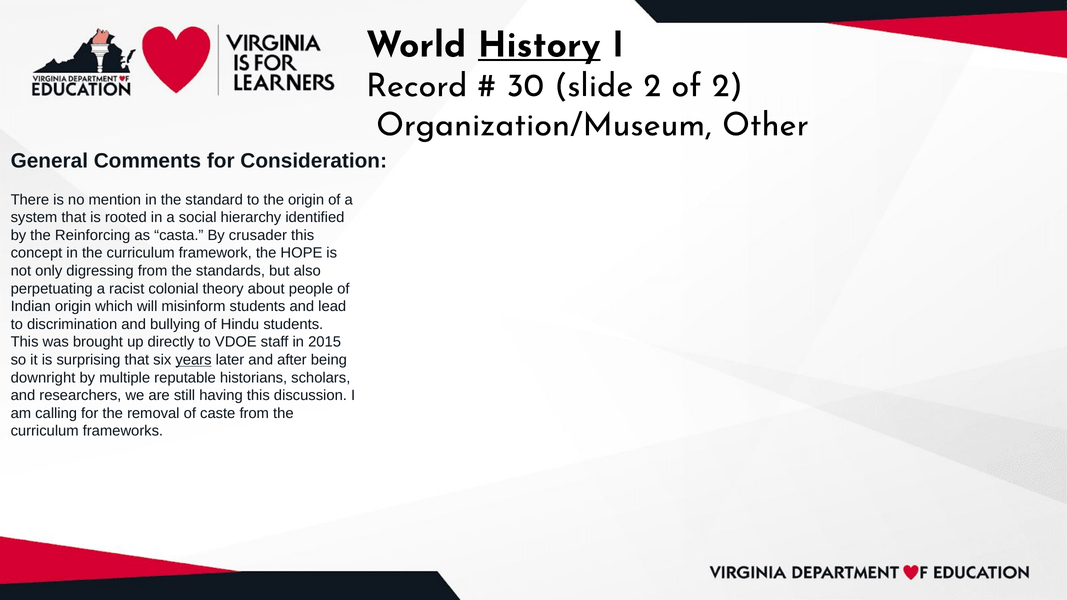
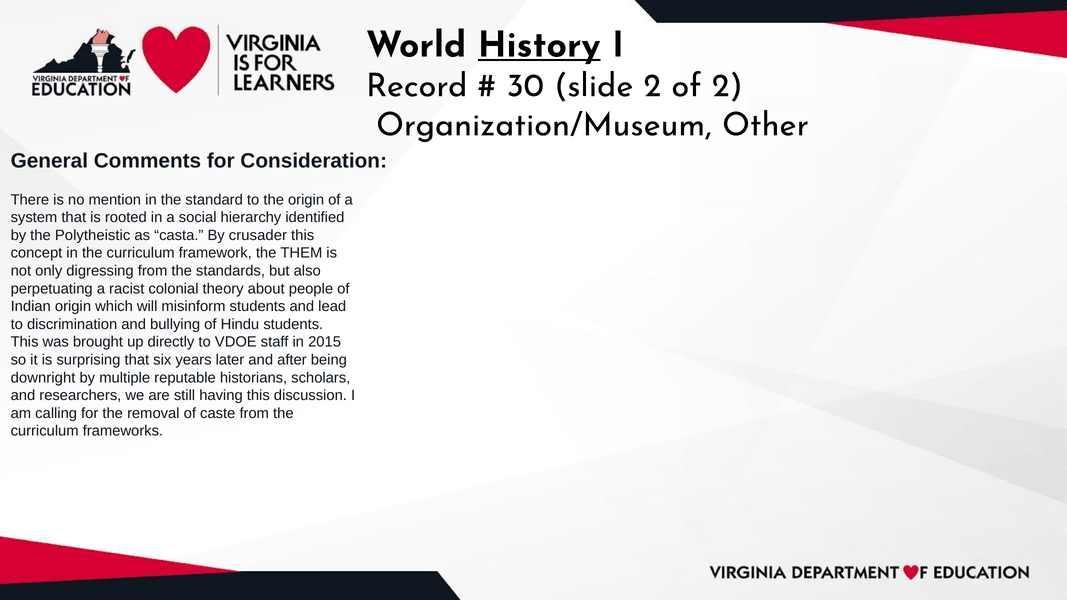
Reinforcing: Reinforcing -> Polytheistic (93, 235)
HOPE: HOPE -> THEM (301, 253)
years underline: present -> none (193, 360)
